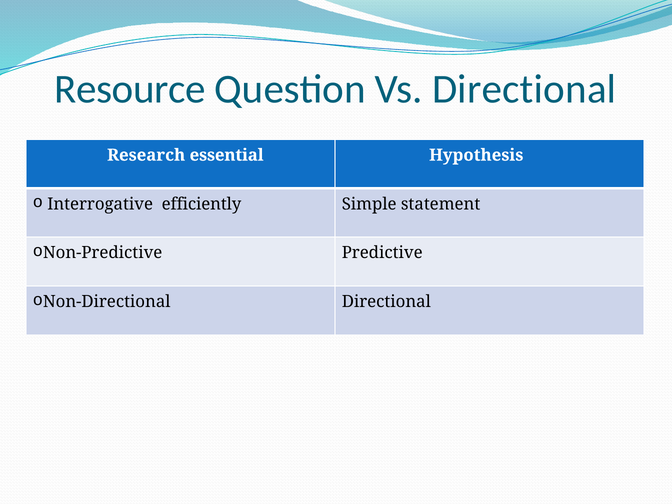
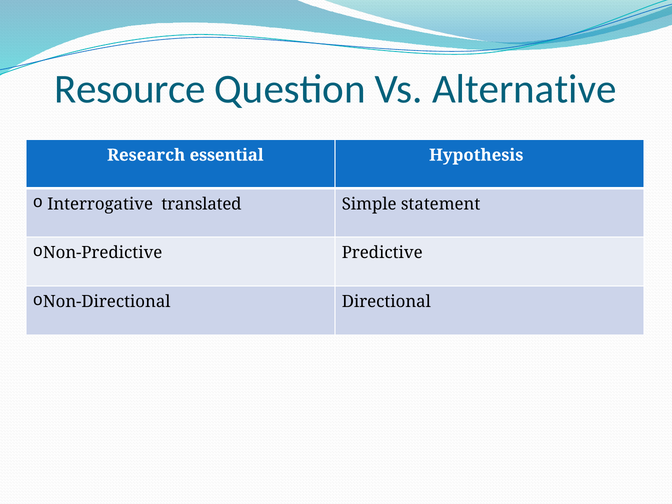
Vs Directional: Directional -> Alternative (524, 89)
efficiently: efficiently -> translated (202, 204)
